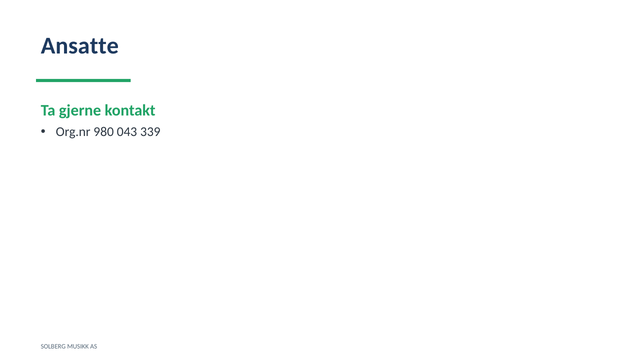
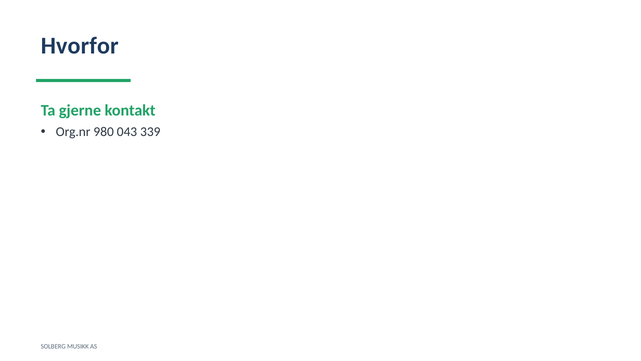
Ansatte: Ansatte -> Hvorfor (80, 46)
